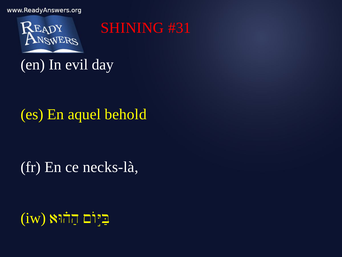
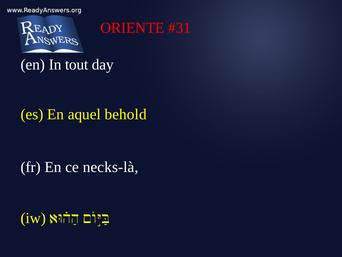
SHINING: SHINING -> ORIENTE (132, 28)
evil: evil -> tout (77, 65)
